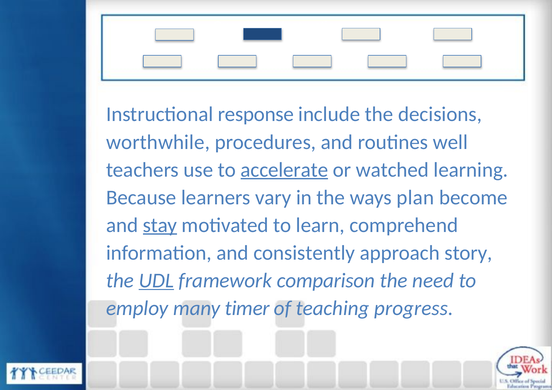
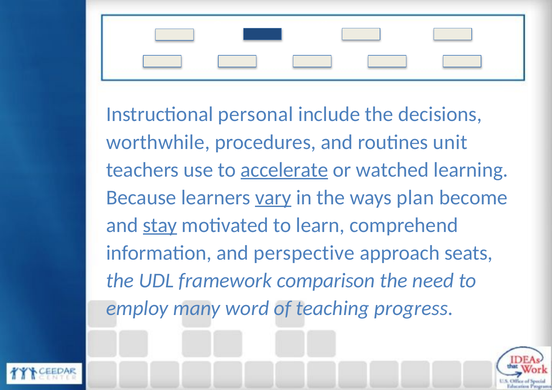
response: response -> personal (256, 115)
well: well -> unit (450, 142)
vary underline: none -> present (273, 198)
consistently: consistently -> perspective (304, 253)
story: story -> seats (469, 253)
UDL underline: present -> none (156, 281)
timer: timer -> word (247, 308)
